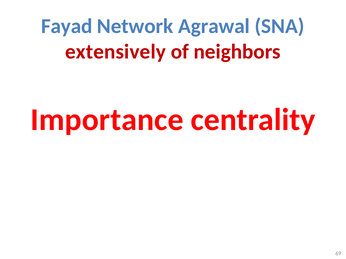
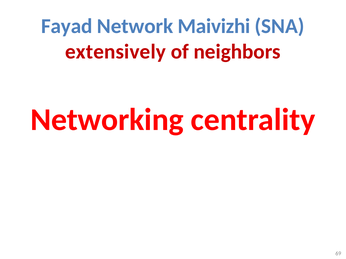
Agrawal: Agrawal -> Maivizhi (214, 26)
Importance: Importance -> Networking (107, 120)
